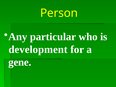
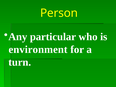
development: development -> environment (38, 49)
gene: gene -> turn (20, 62)
